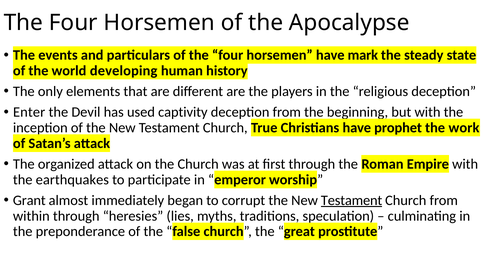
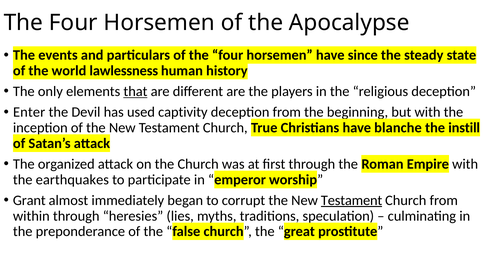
mark: mark -> since (363, 55)
developing: developing -> lawlessness (124, 71)
that underline: none -> present (135, 91)
prophet: prophet -> blanche (398, 128)
work: work -> instill (464, 128)
